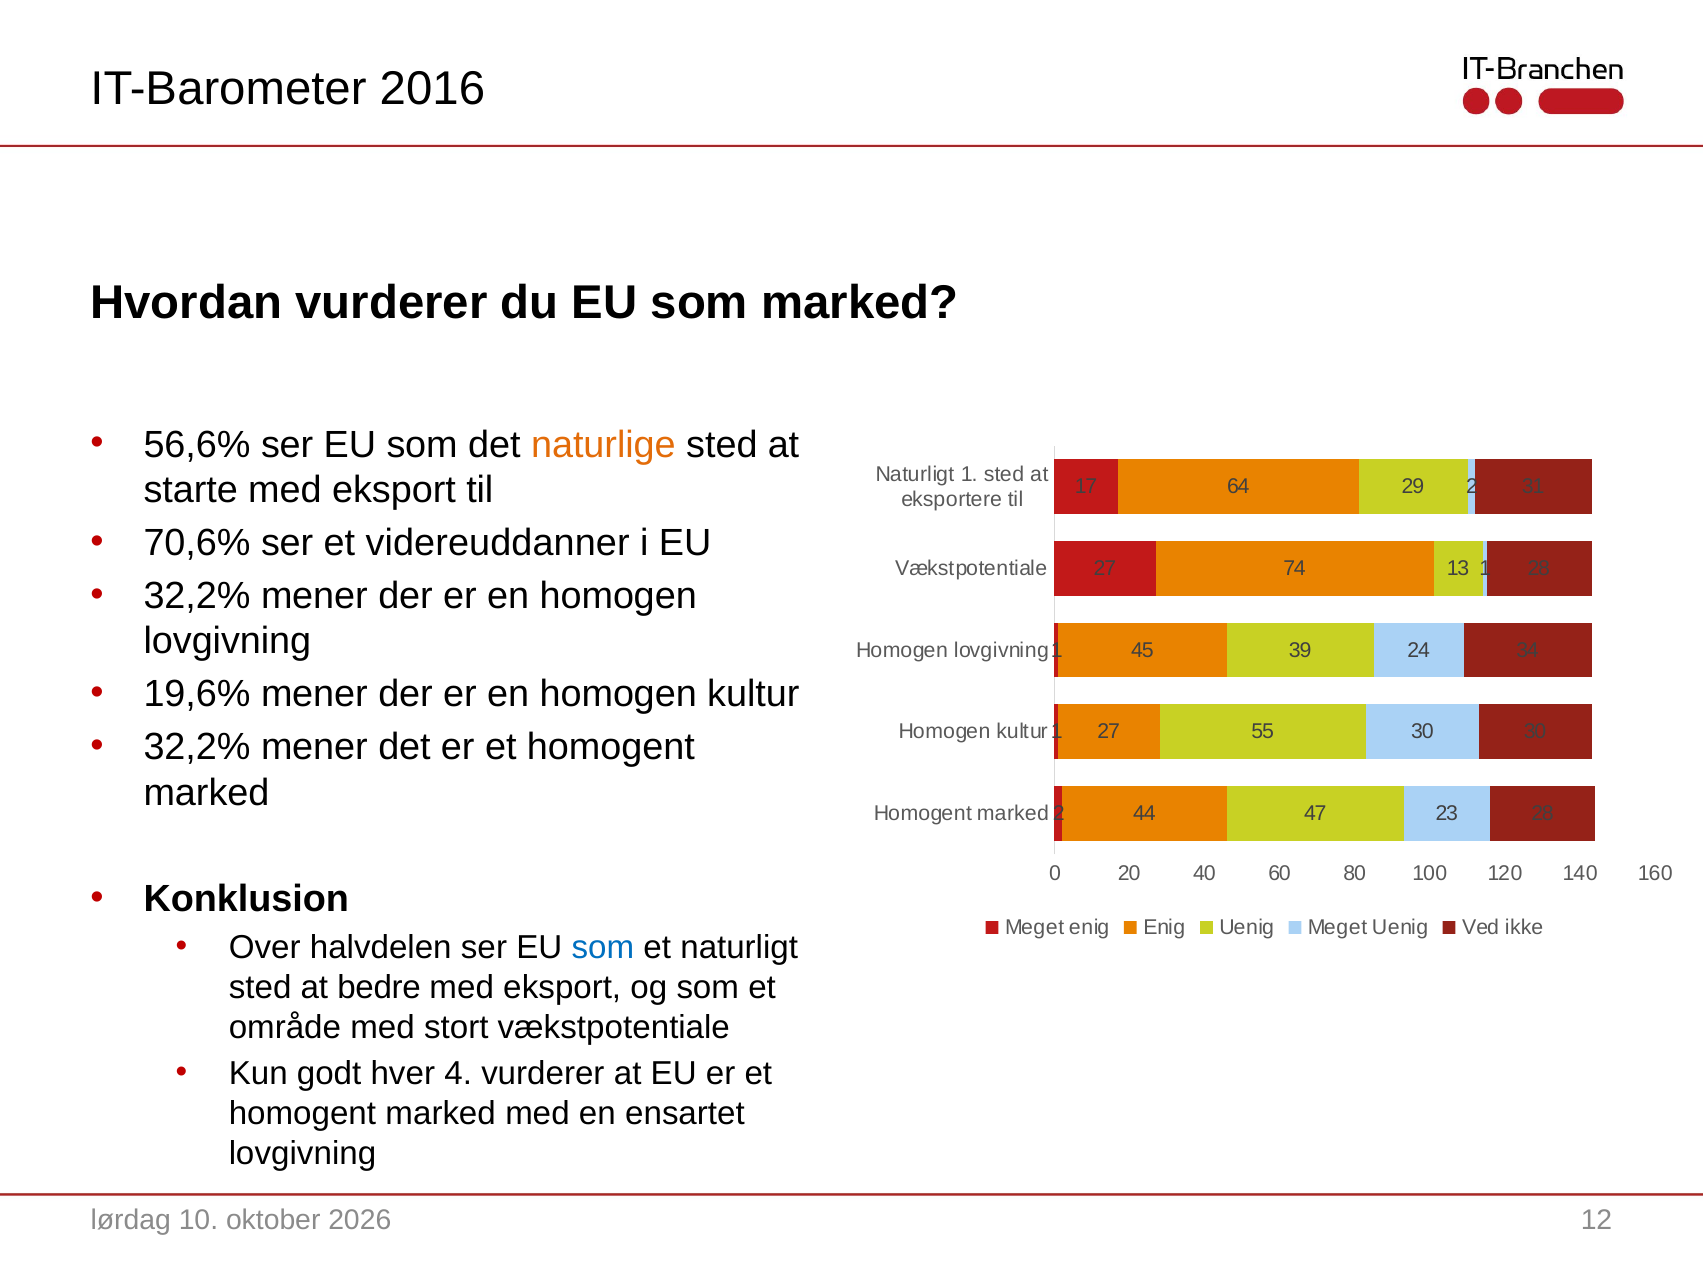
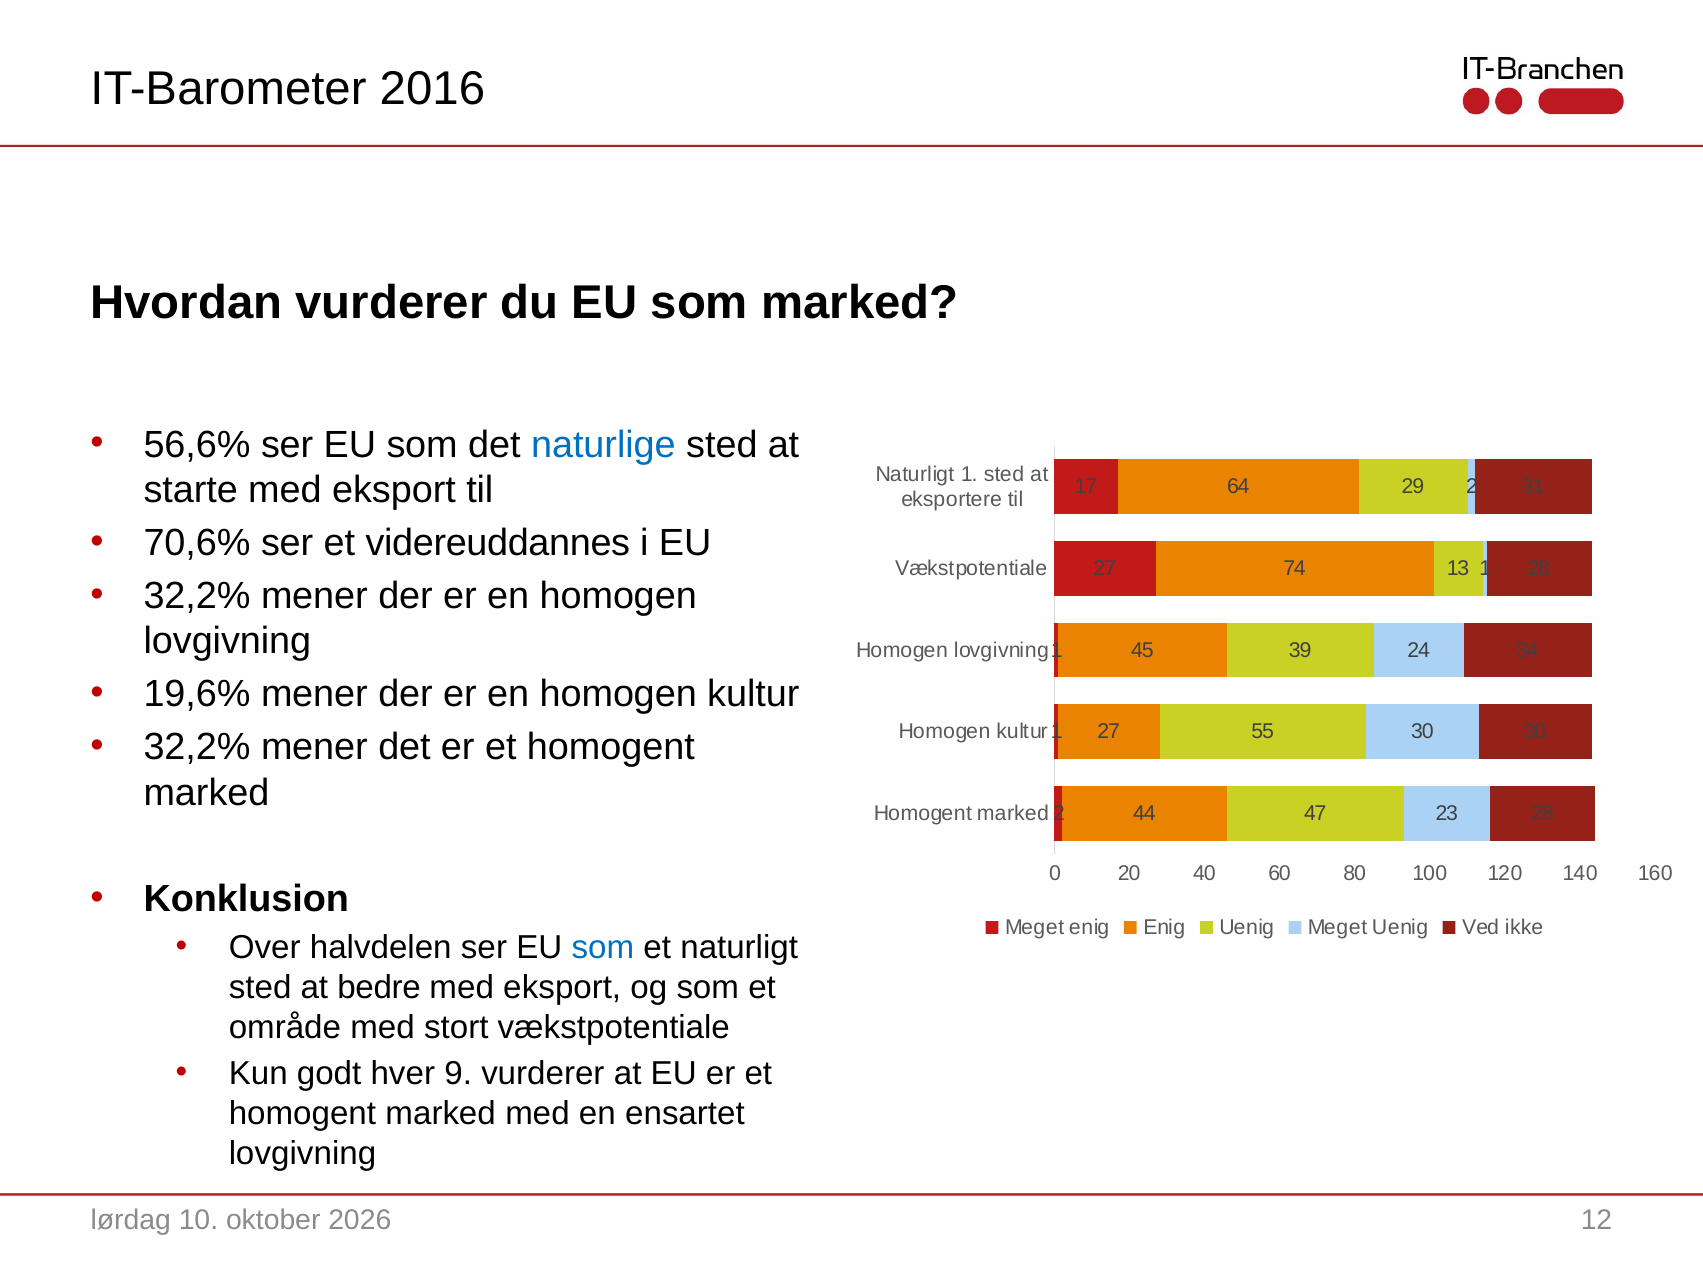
naturlige colour: orange -> blue (603, 444)
videreuddanner: videreuddanner -> videreuddannes (498, 543)
4: 4 -> 9 (458, 1073)
